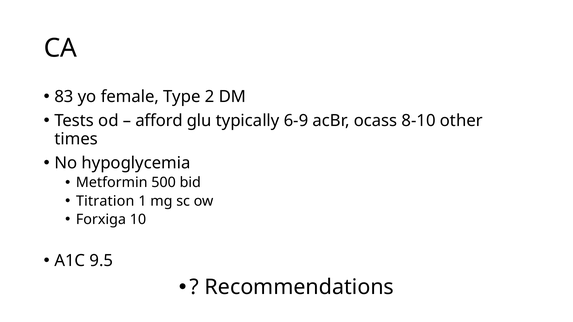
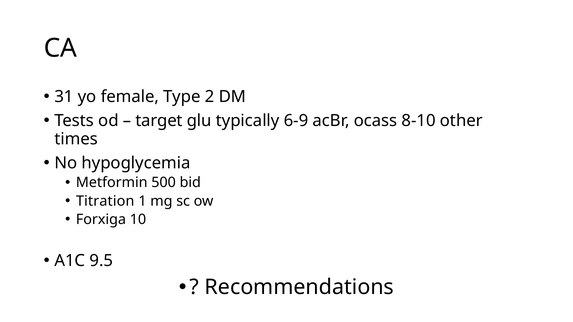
83: 83 -> 31 (64, 97)
afford: afford -> target (159, 121)
